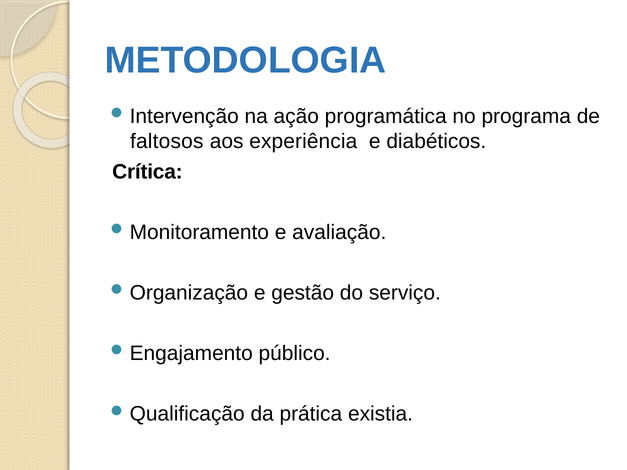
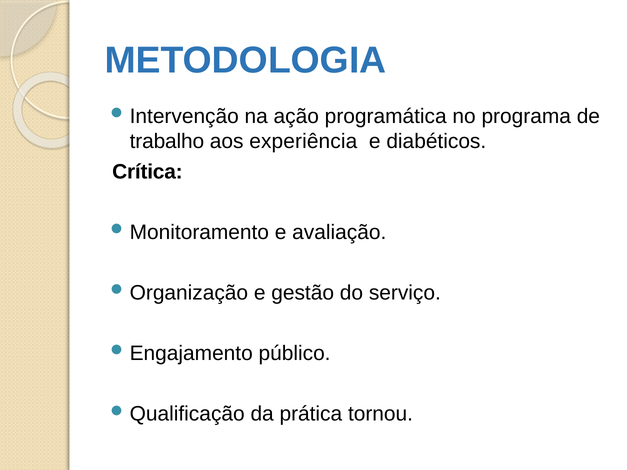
faltosos: faltosos -> trabalho (167, 141)
existia: existia -> tornou (381, 414)
